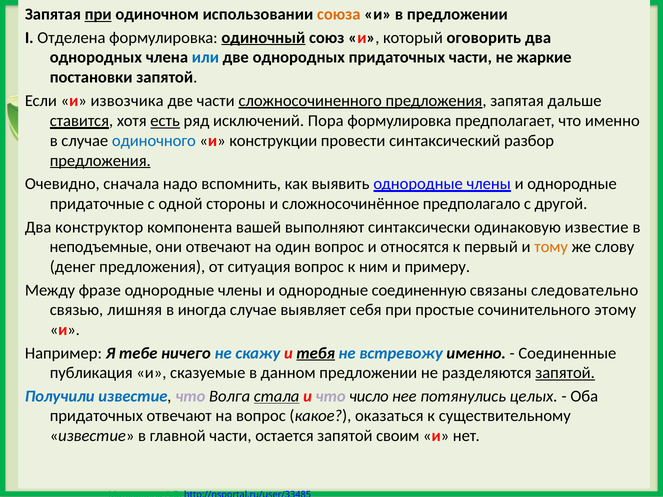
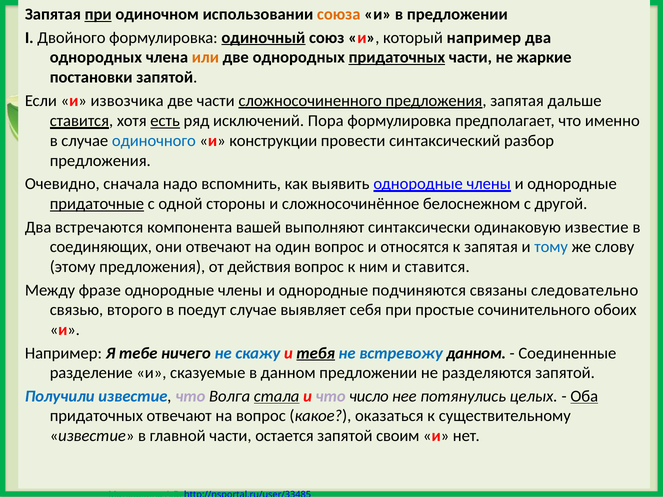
Отделена: Отделена -> Двойного (71, 38)
который оговорить: оговорить -> например (484, 38)
или colour: blue -> orange (205, 58)
придаточных underline: none -> present (397, 58)
предложения underline: present -> none (100, 161)
придаточные underline: none -> present (97, 204)
предполагало: предполагало -> белоснежном (472, 204)
конструктор: конструктор -> встречаются (99, 227)
неподъемные: неподъемные -> соединяющих (101, 247)
к первый: первый -> запятая (491, 247)
тому colour: orange -> blue (551, 247)
денег: денег -> этому (73, 267)
ситуация: ситуация -> действия (259, 267)
и примеру: примеру -> ставится (437, 267)
соединенную: соединенную -> подчиняются (419, 290)
лишняя: лишняя -> второго (135, 310)
иногда: иногда -> поедут (202, 310)
этому: этому -> обоих (615, 310)
встревожу именно: именно -> данном (476, 353)
публикация: публикация -> разделение (91, 373)
запятой underline: present -> none (565, 373)
Оба underline: none -> present (584, 396)
